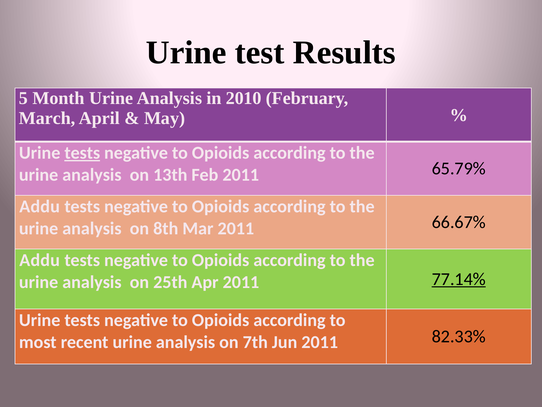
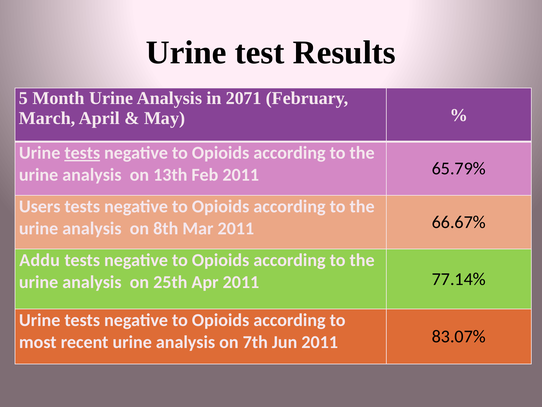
2010: 2010 -> 2071 (244, 98)
Addu: Addu -> Users (40, 206)
77.14% underline: present -> none (459, 279)
82.33%: 82.33% -> 83.07% (459, 336)
